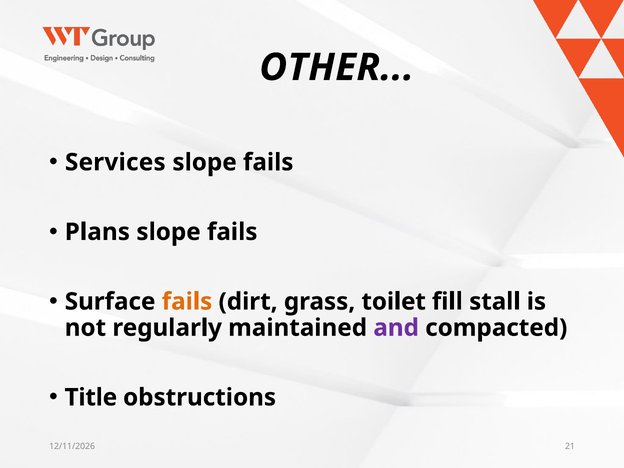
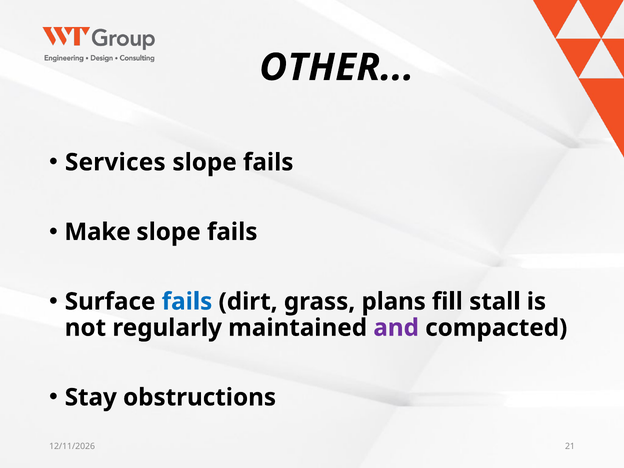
Plans: Plans -> Make (98, 232)
fails colour: orange -> blue (187, 302)
toilet: toilet -> plans (394, 302)
Title: Title -> Stay (91, 397)
